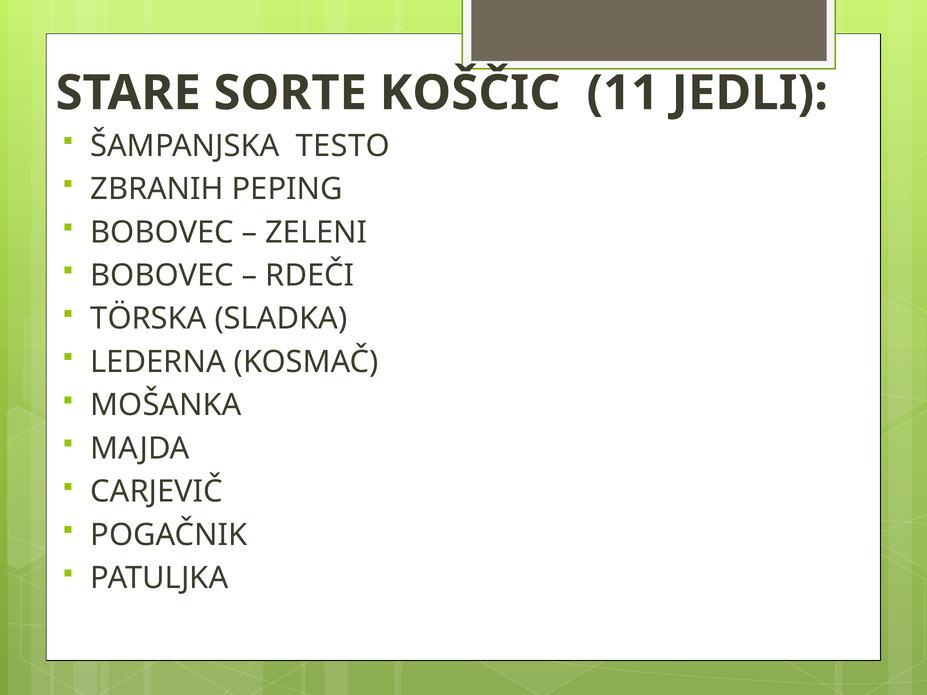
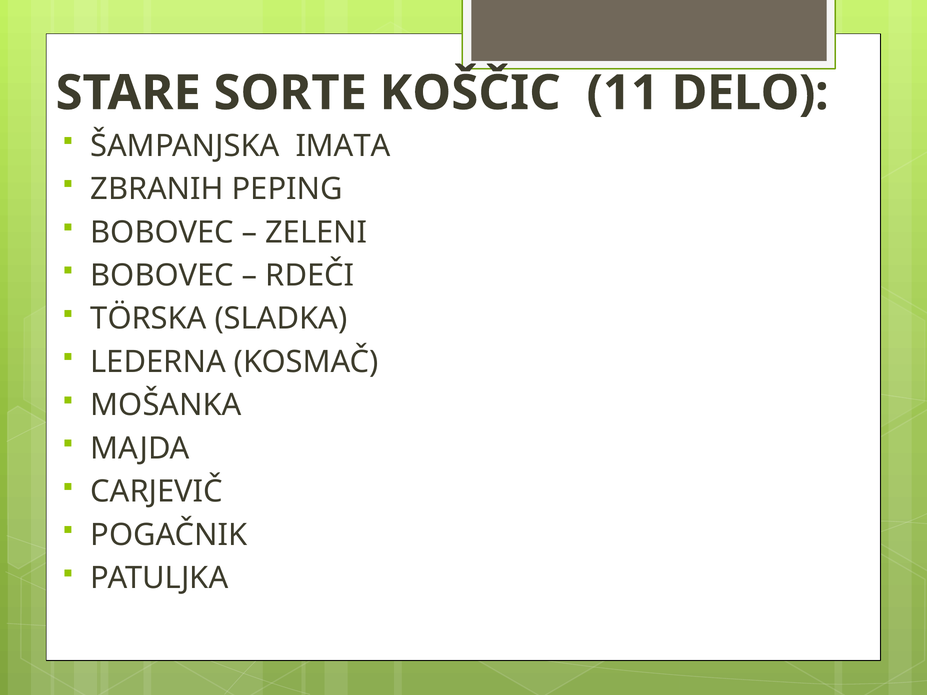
JEDLI: JEDLI -> DELO (750, 93)
TESTO: TESTO -> IMATA (343, 146)
